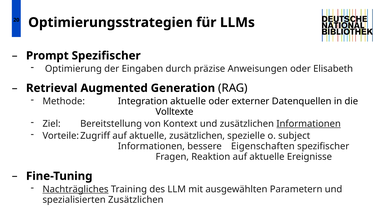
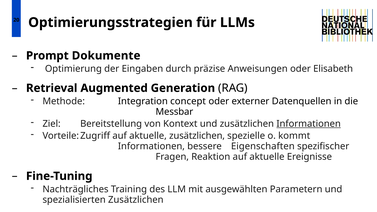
Prompt Spezifischer: Spezifischer -> Dokumente (106, 56)
Integration aktuelle: aktuelle -> concept (188, 101)
Volltexte: Volltexte -> Messbar (174, 112)
subject: subject -> kommt (294, 136)
Nachträgliches underline: present -> none (76, 189)
